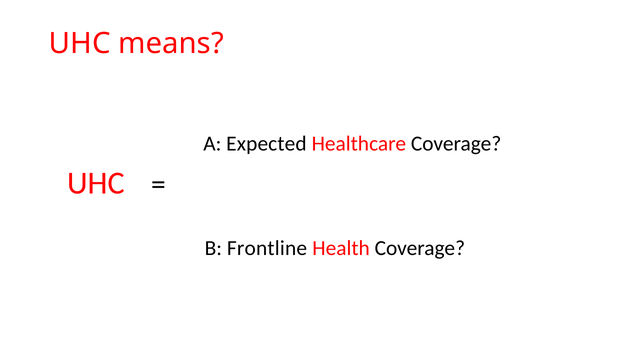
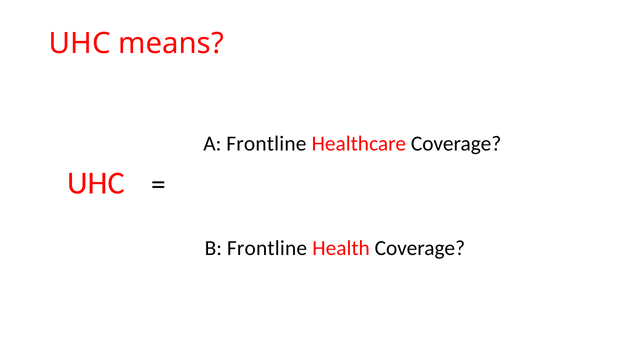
A Expected: Expected -> Frontline (266, 144)
